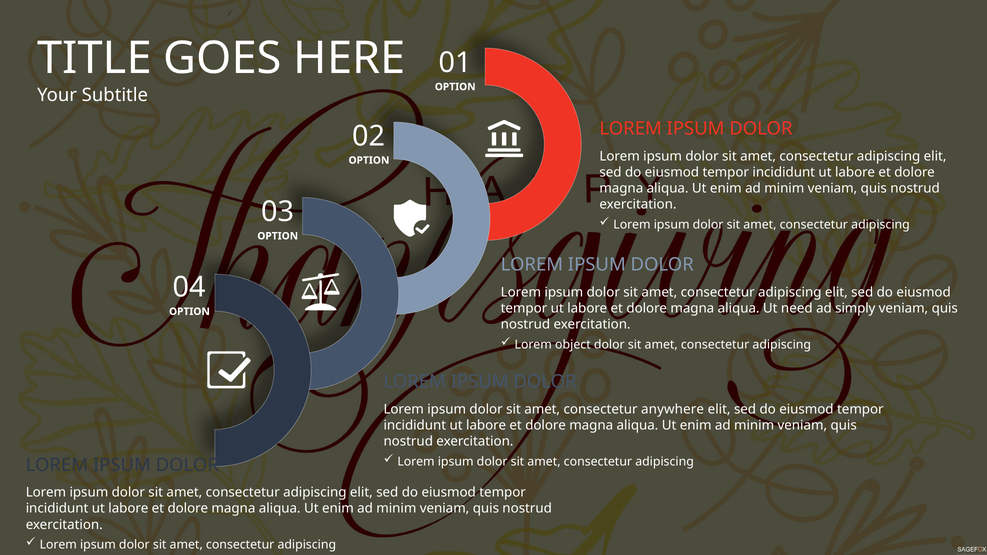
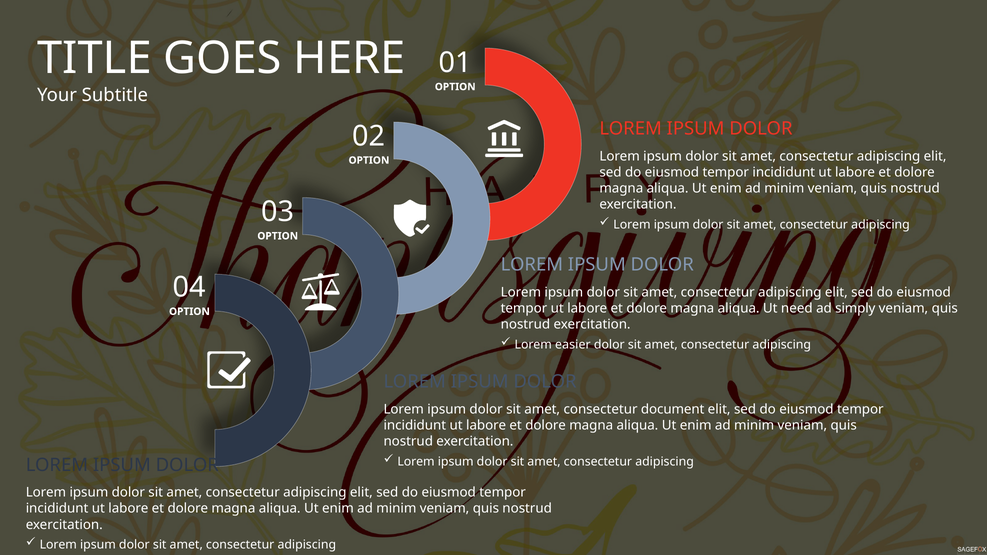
object: object -> easier (573, 345)
anywhere: anywhere -> document (673, 409)
